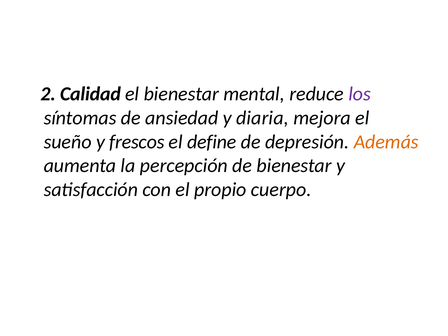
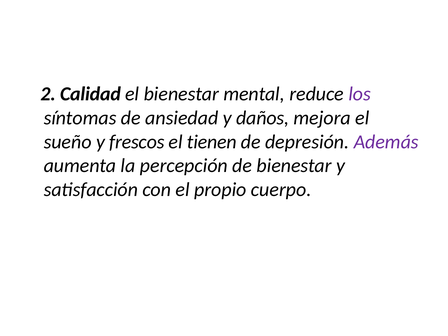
diaria: diaria -> daños (263, 118)
define: define -> tienen (212, 142)
Además colour: orange -> purple (386, 142)
